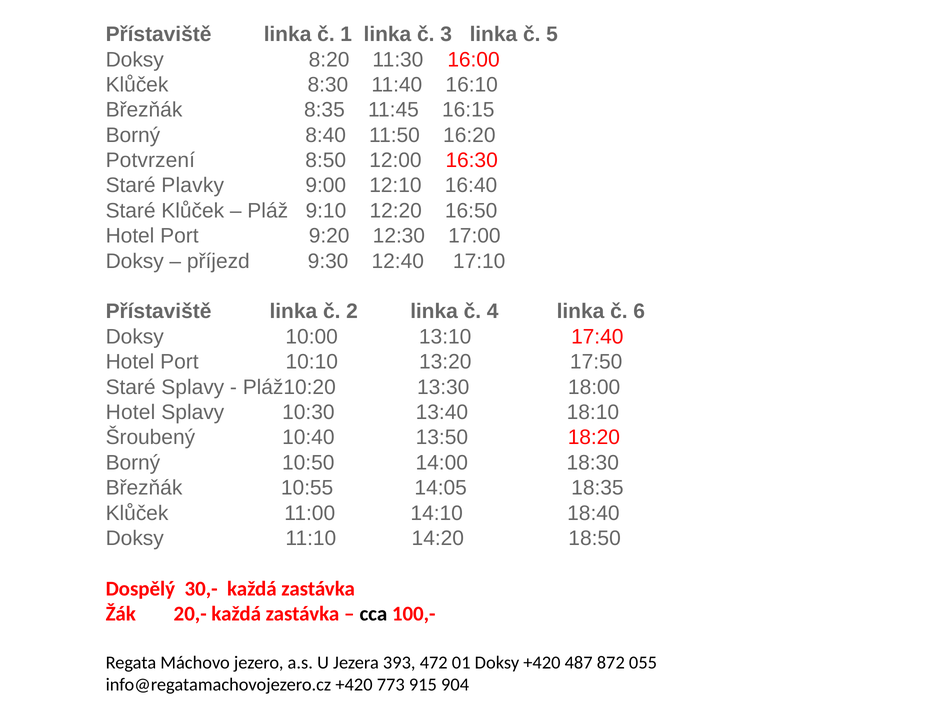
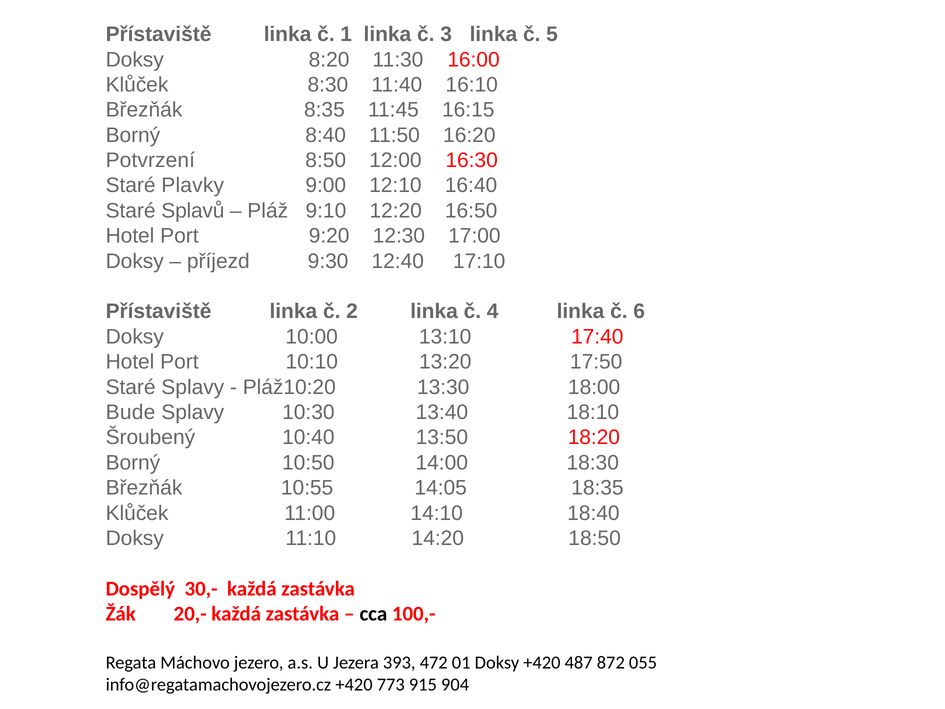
Staré Klůček: Klůček -> Splavů (193, 211)
Hotel: Hotel -> Bude (131, 412)
